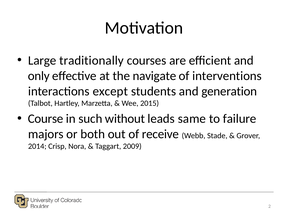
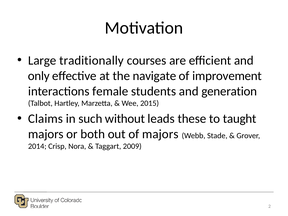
interventions: interventions -> improvement (227, 76)
except: except -> female (110, 91)
Course: Course -> Claims (45, 119)
same: same -> these (192, 119)
failure: failure -> taught (240, 119)
of receive: receive -> majors (160, 134)
